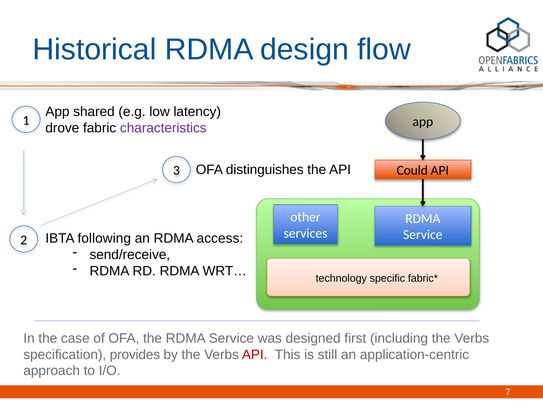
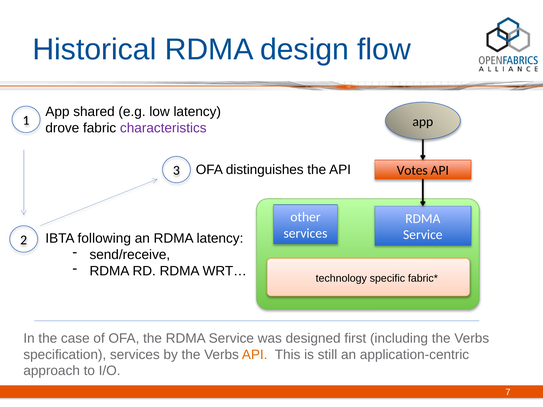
Could: Could -> Votes (412, 171)
RDMA access: access -> latency (220, 239)
specification provides: provides -> services (135, 355)
API colour: red -> orange (255, 355)
